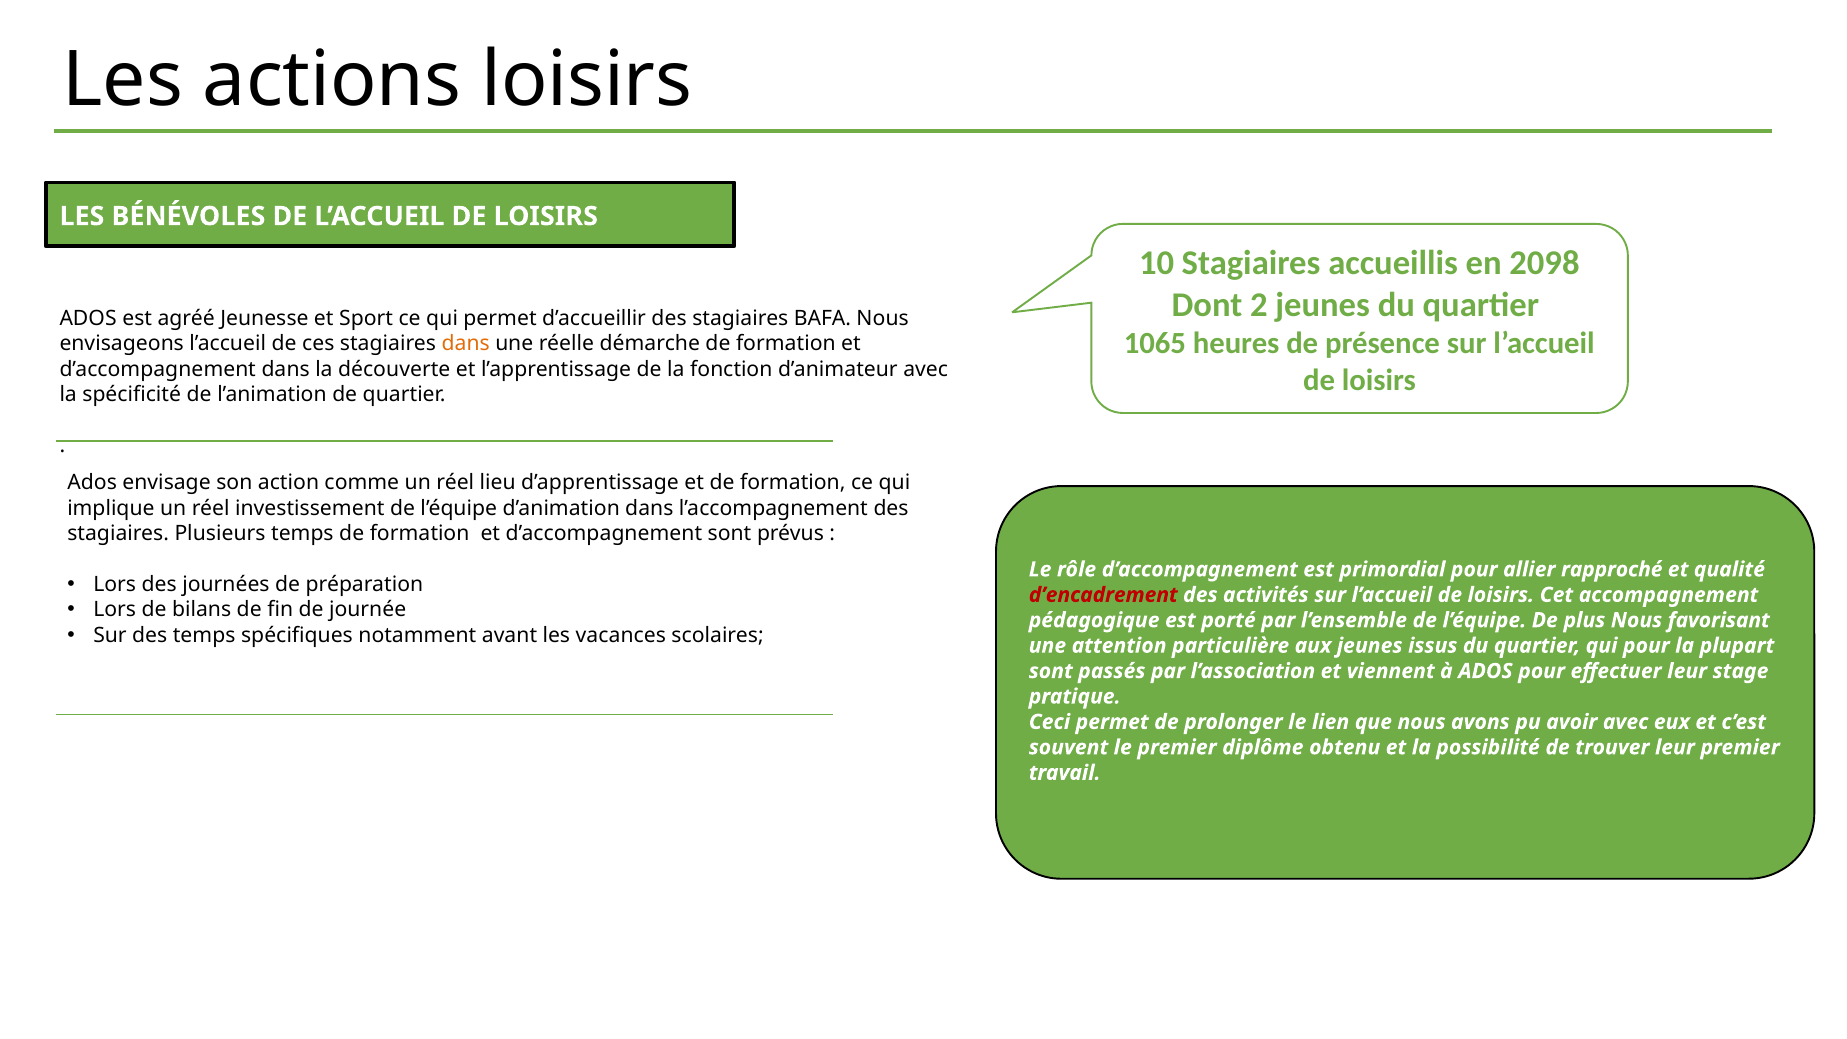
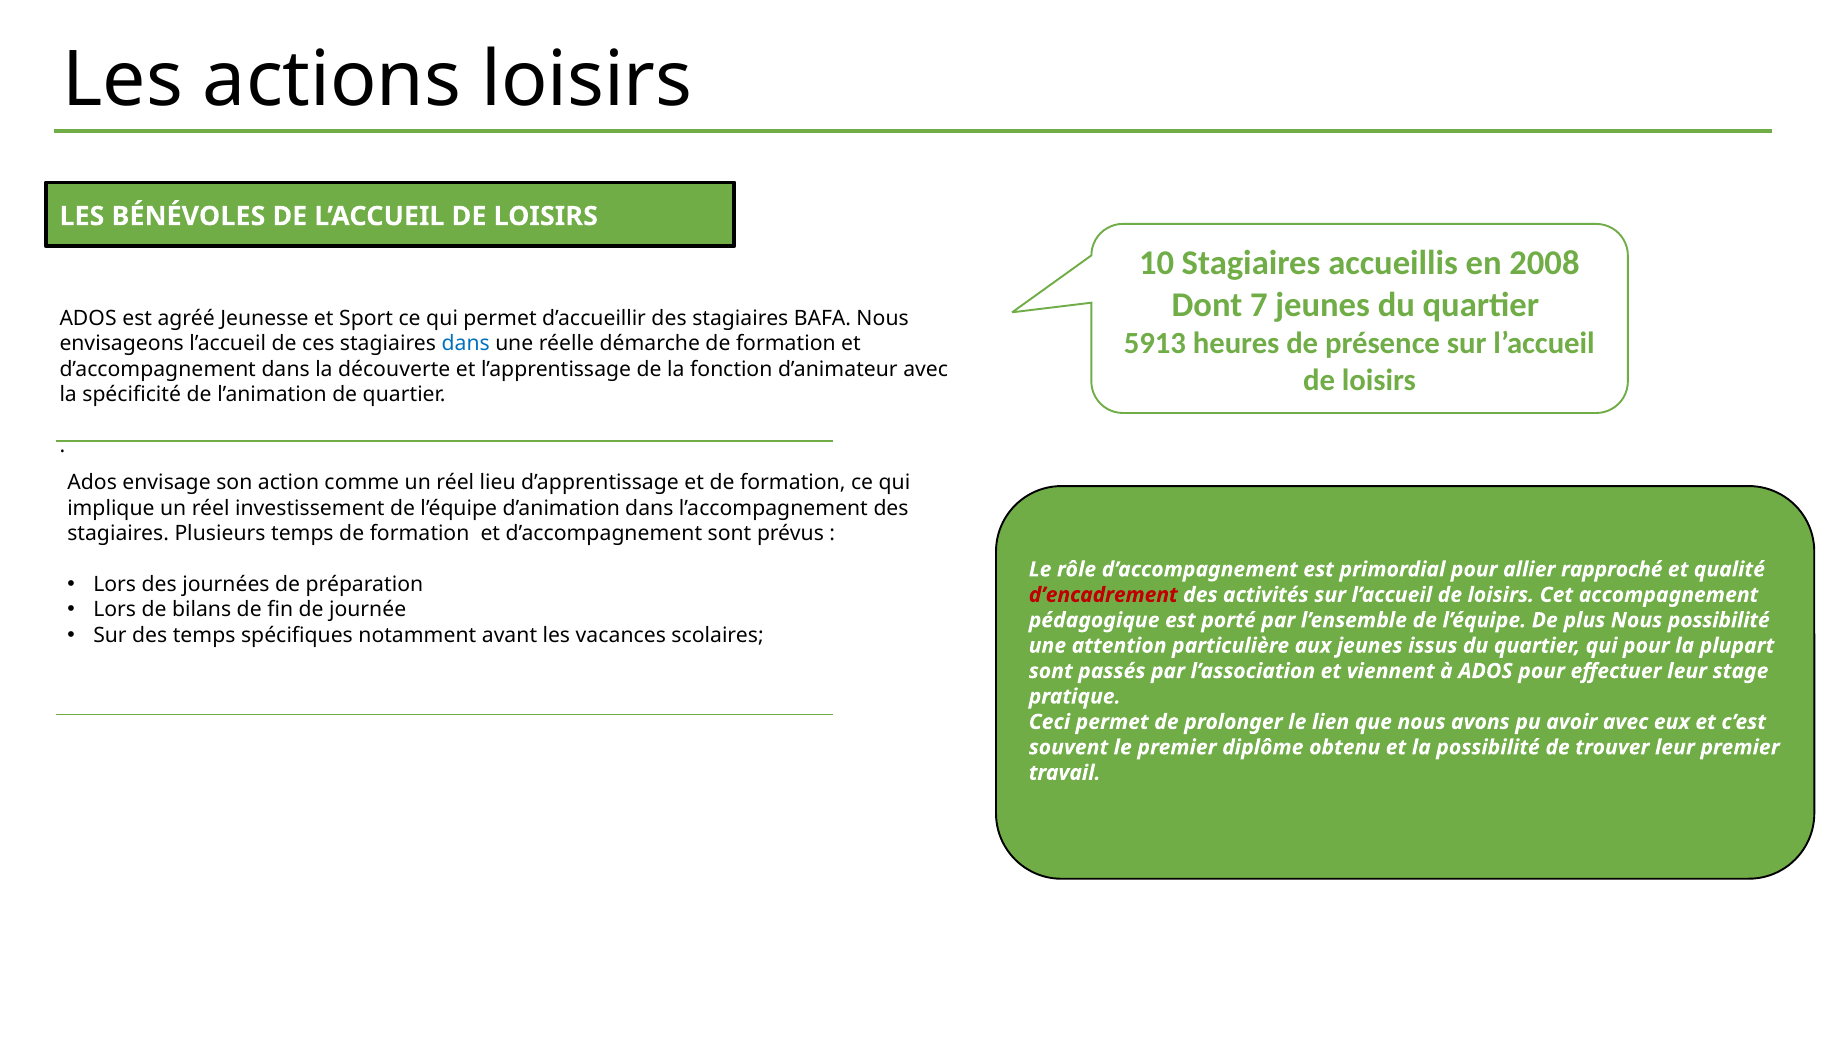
2098: 2098 -> 2008 (1544, 263)
2: 2 -> 7 (1259, 305)
1065: 1065 -> 5913 (1155, 344)
dans colour: orange -> blue (466, 344)
Nous favorisant: favorisant -> possibilité (1719, 620)
